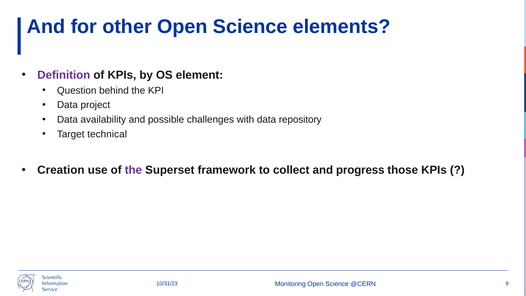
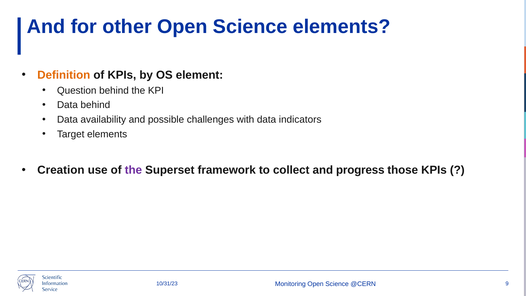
Definition colour: purple -> orange (64, 75)
Data project: project -> behind (95, 105)
repository: repository -> indicators (300, 120)
Target technical: technical -> elements (107, 134)
